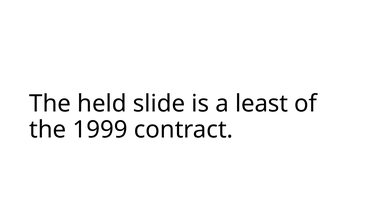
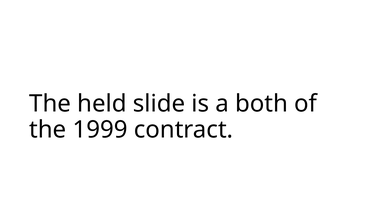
least: least -> both (262, 103)
